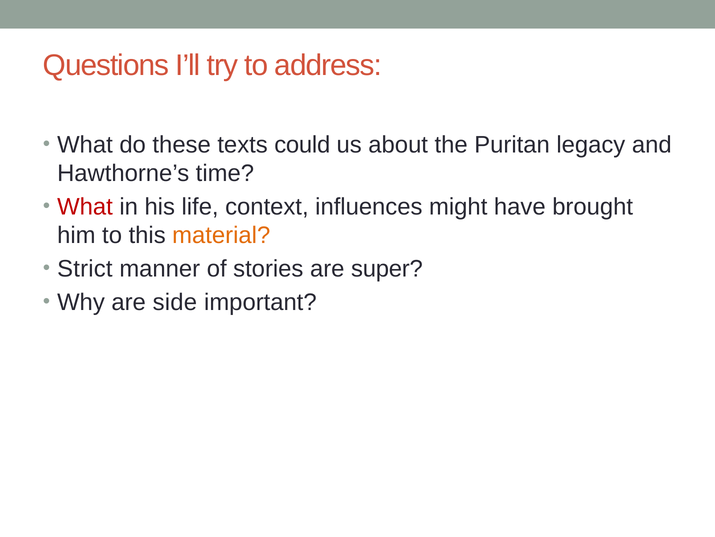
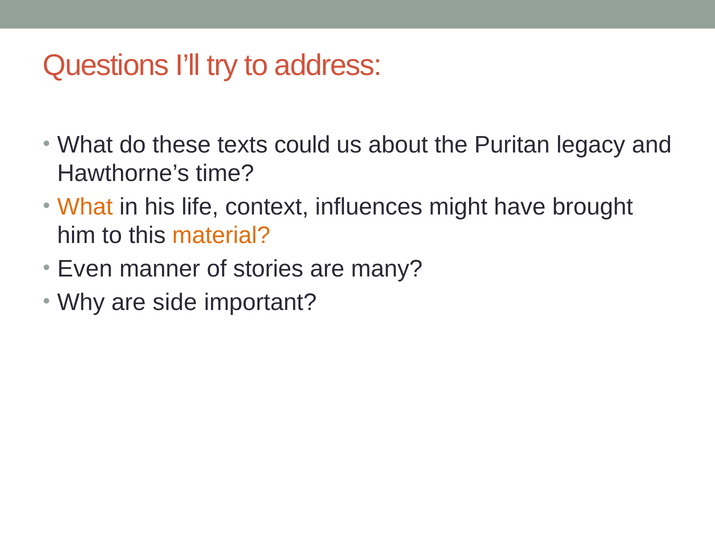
What colour: red -> orange (85, 207)
Strict: Strict -> Even (85, 269)
super: super -> many (387, 269)
